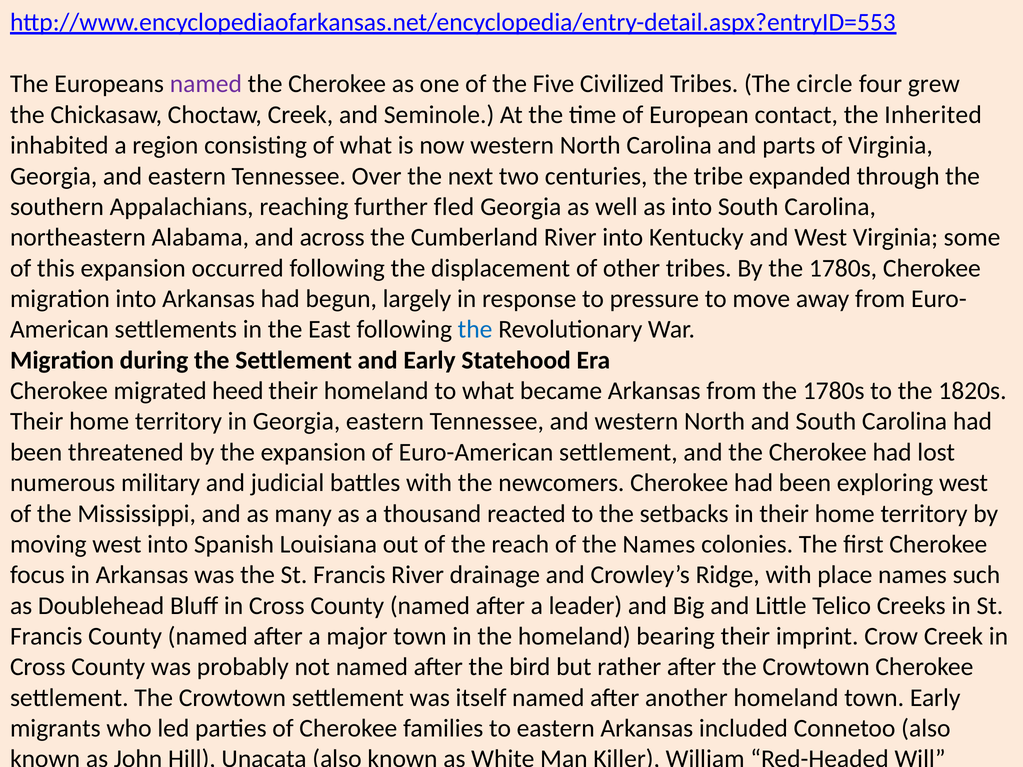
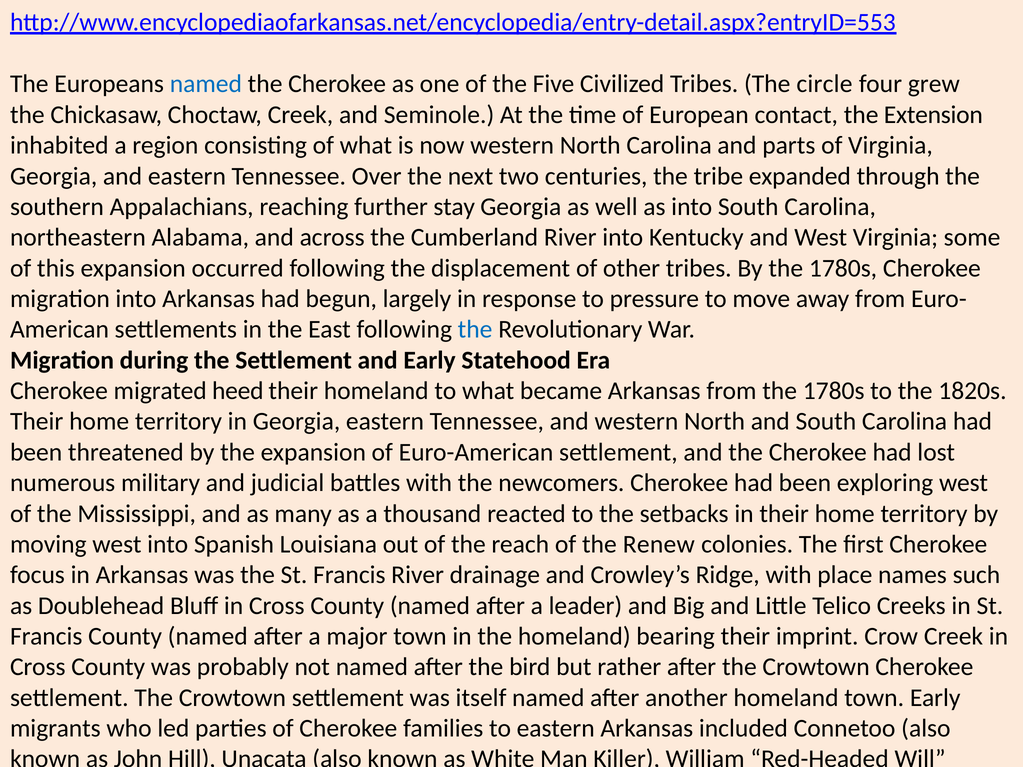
named colour: purple -> blue (206, 84)
Inherited: Inherited -> Extension (933, 115)
fled: fled -> stay (454, 207)
the Names: Names -> Renew (659, 544)
